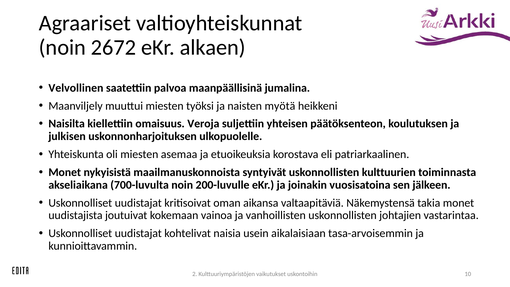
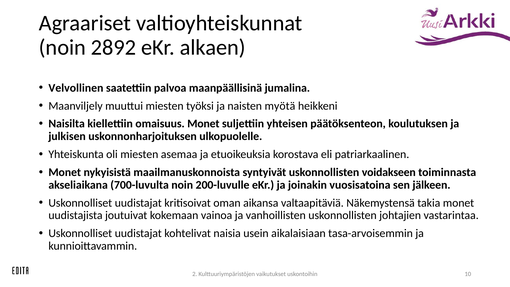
2672: 2672 -> 2892 (114, 47)
omaisuus Veroja: Veroja -> Monet (203, 124)
kulttuurien: kulttuurien -> voidakseen (389, 172)
